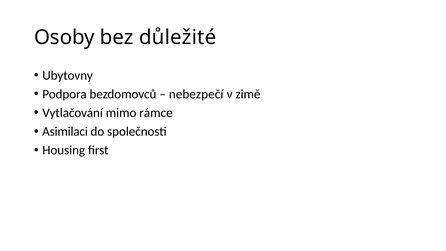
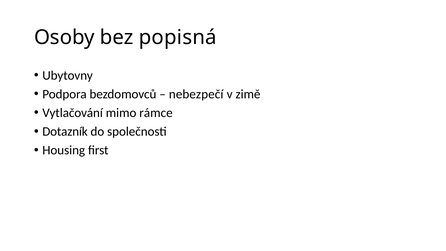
důležité: důležité -> popisná (178, 37)
Asimilaci: Asimilaci -> Dotazník (65, 132)
